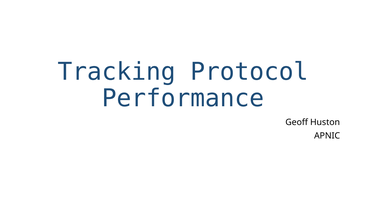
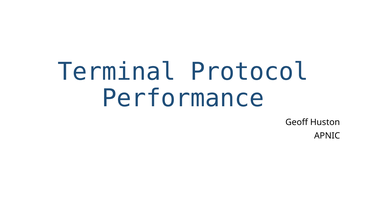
Tracking: Tracking -> Terminal (117, 72)
